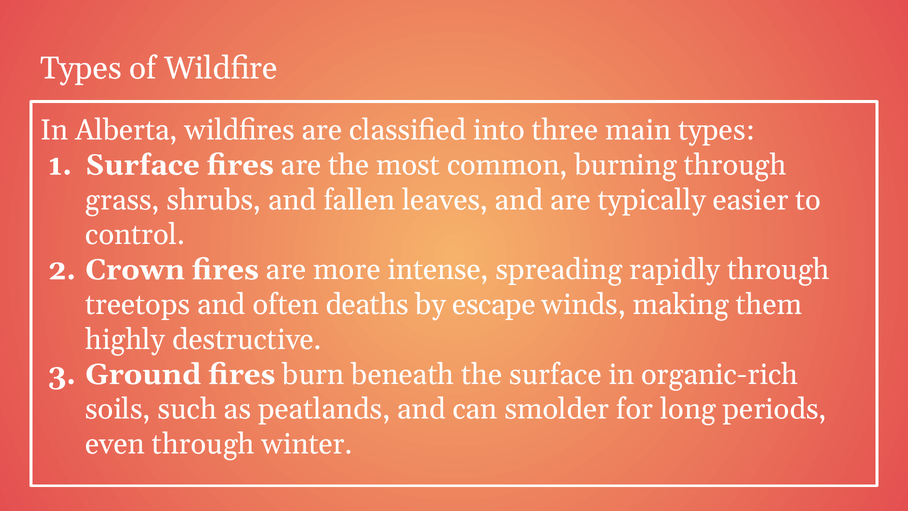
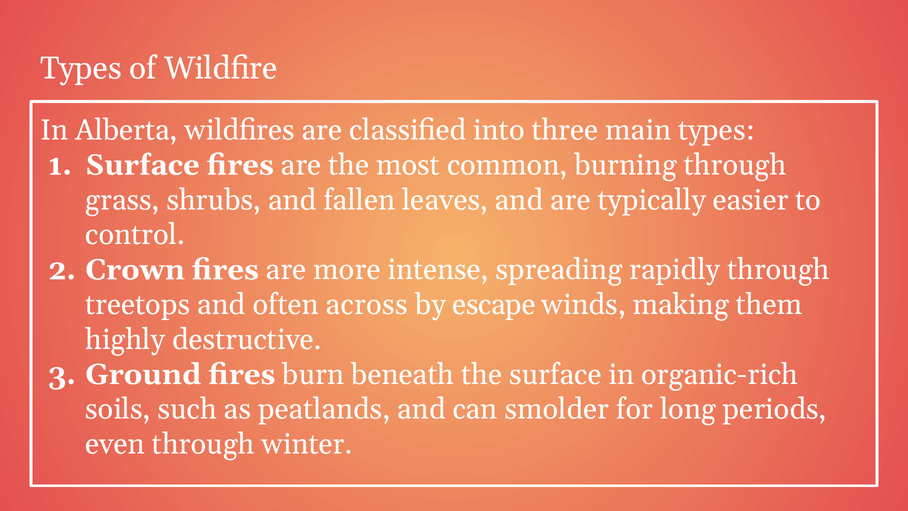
deaths: deaths -> across (367, 305)
